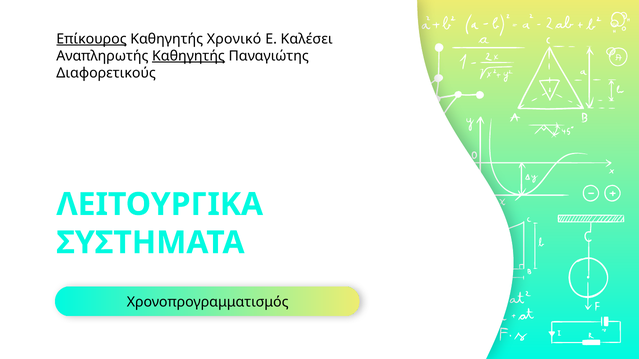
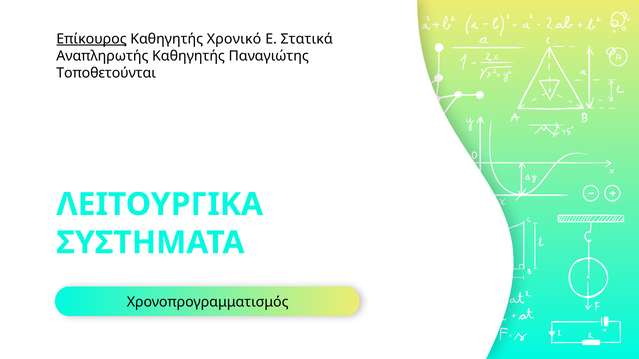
Καλέσει: Καλέσει -> Στατικά (307, 39)
Καθηγητής underline: present -> none (189, 56)
Διαφορετικούς: Διαφορετικούς -> Τοποθετούνται (106, 73)
